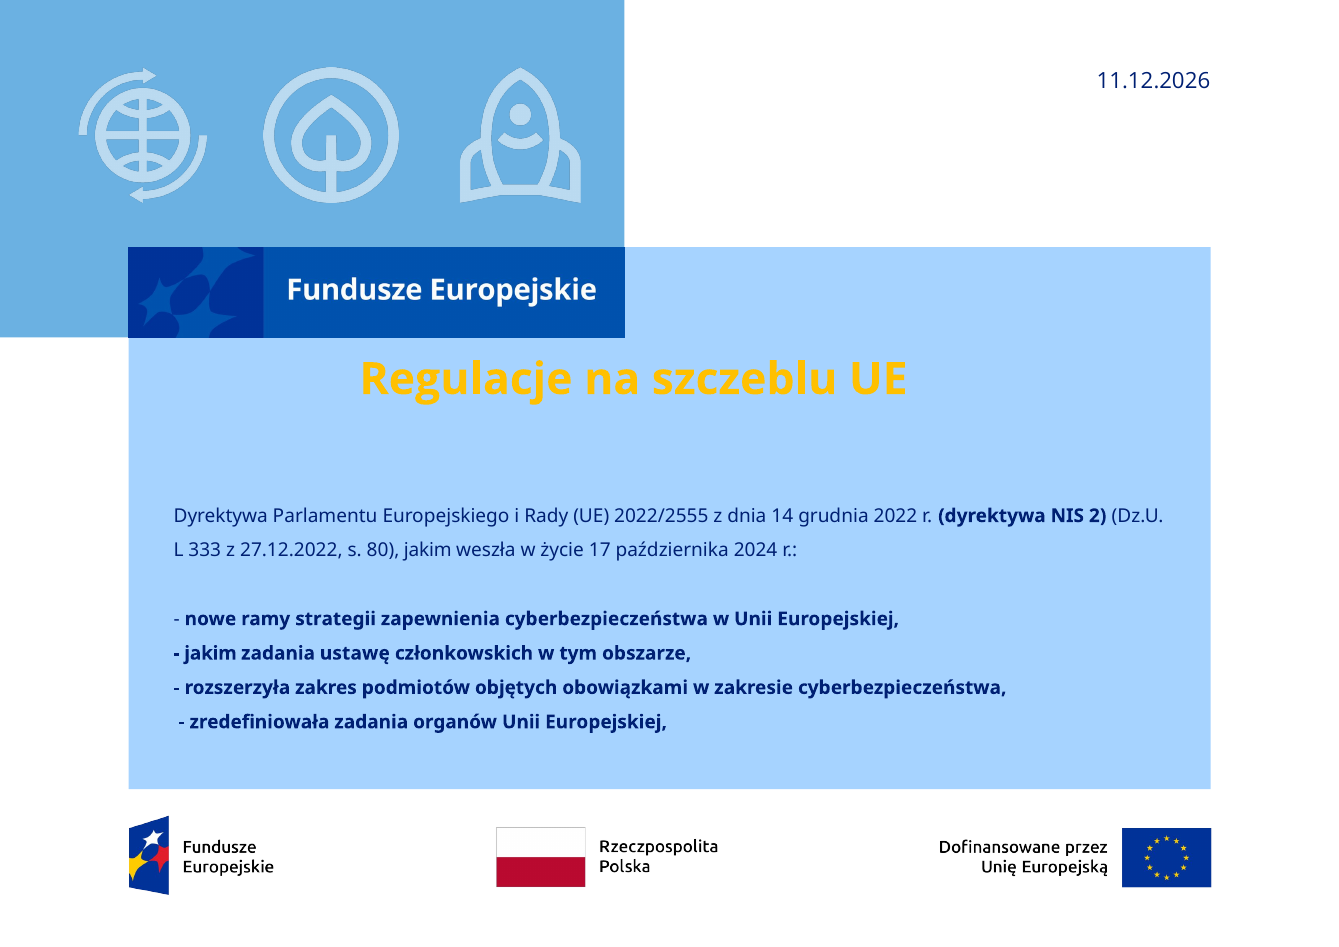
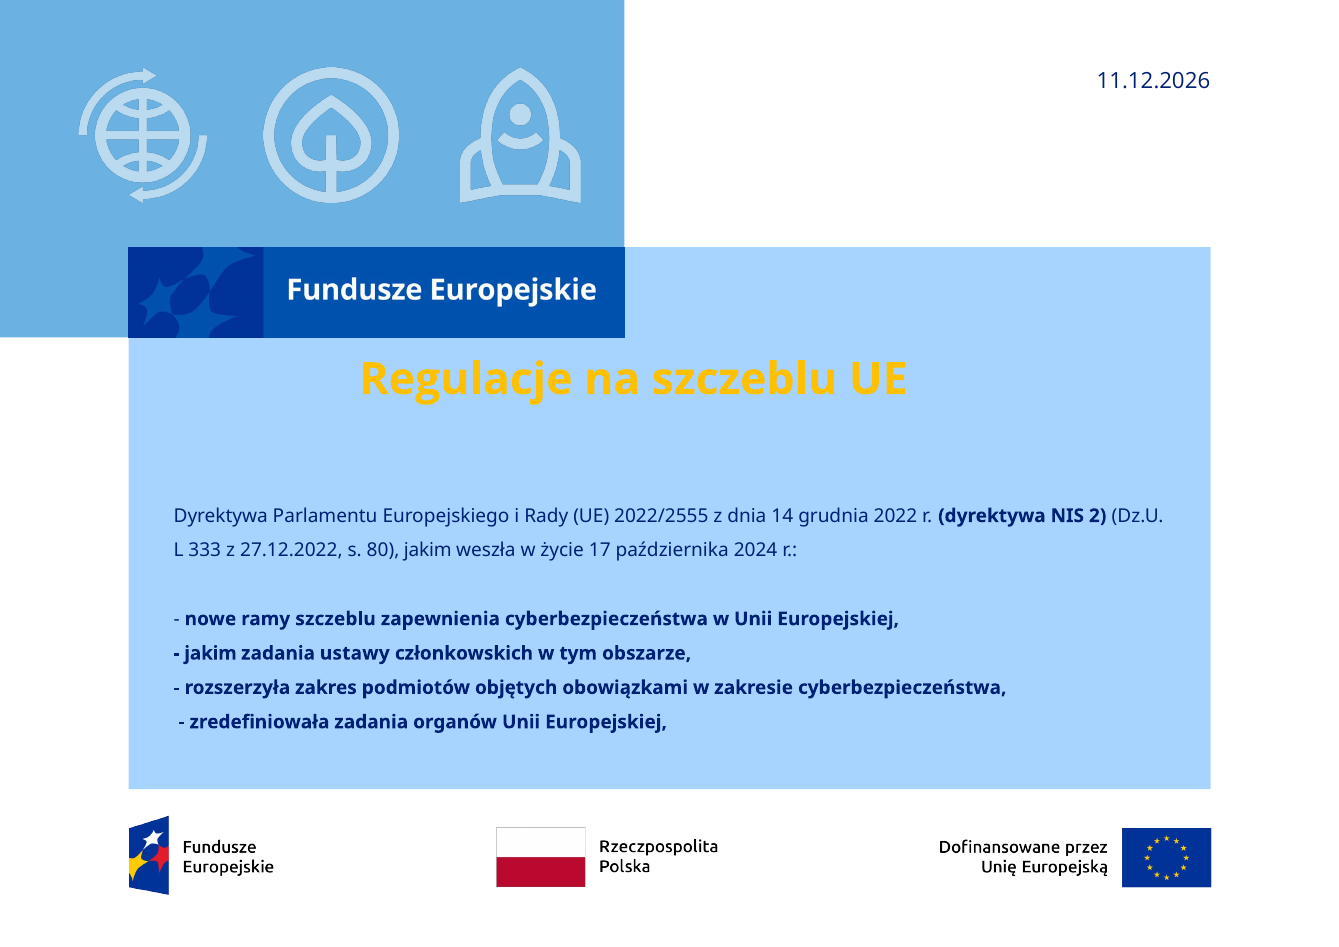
ramy strategii: strategii -> szczeblu (336, 619)
ustawę: ustawę -> ustawy (355, 653)
